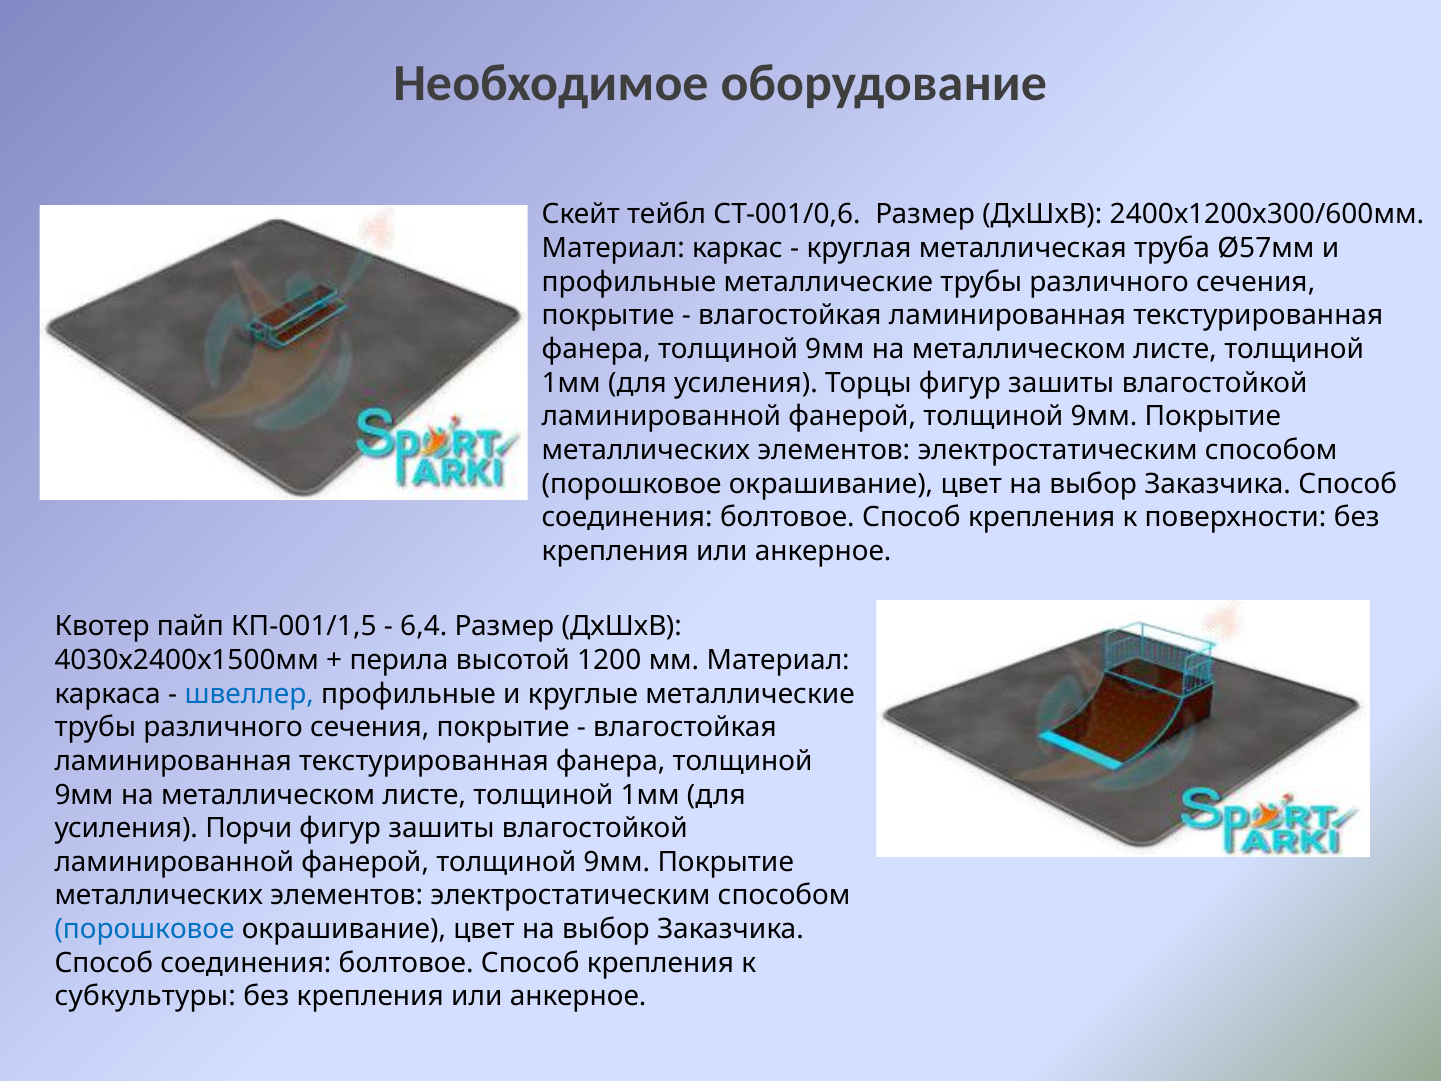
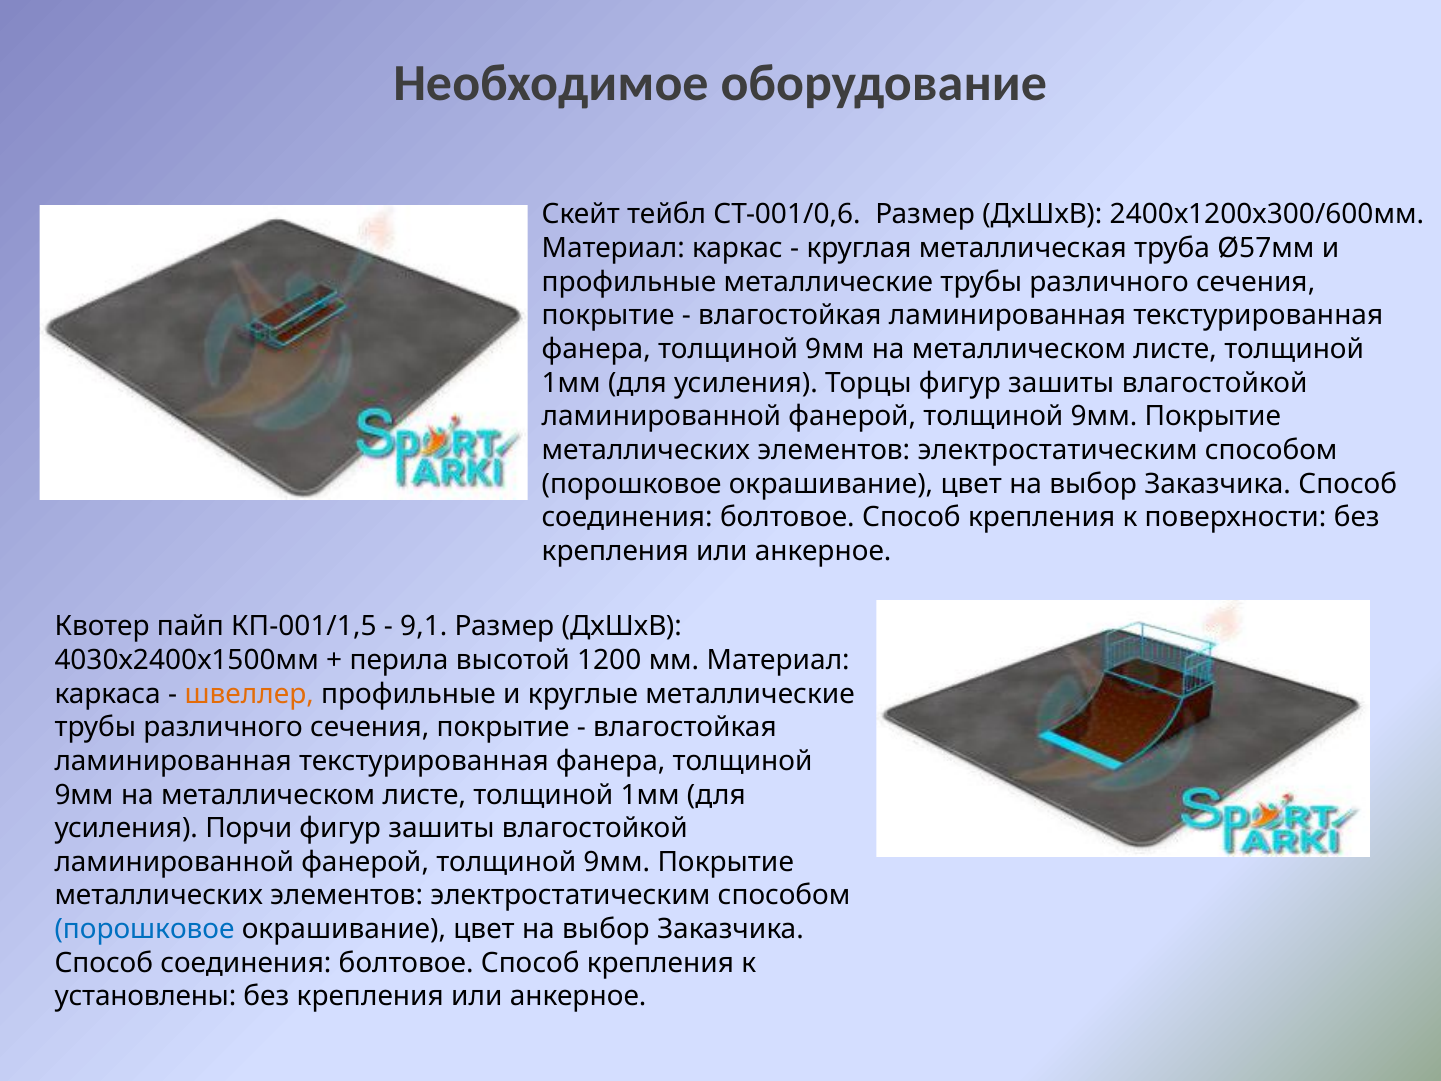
6,4: 6,4 -> 9,1 (424, 626)
швеллер colour: blue -> orange (249, 694)
субкультуры: субкультуры -> установлены (145, 996)
